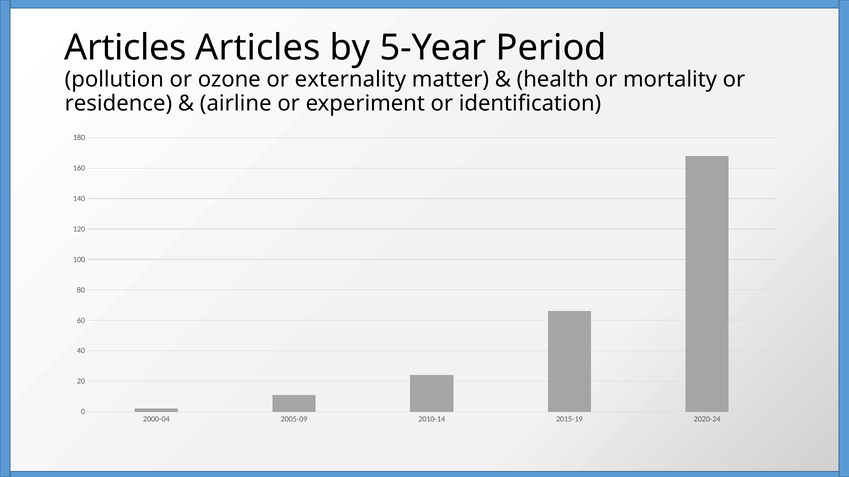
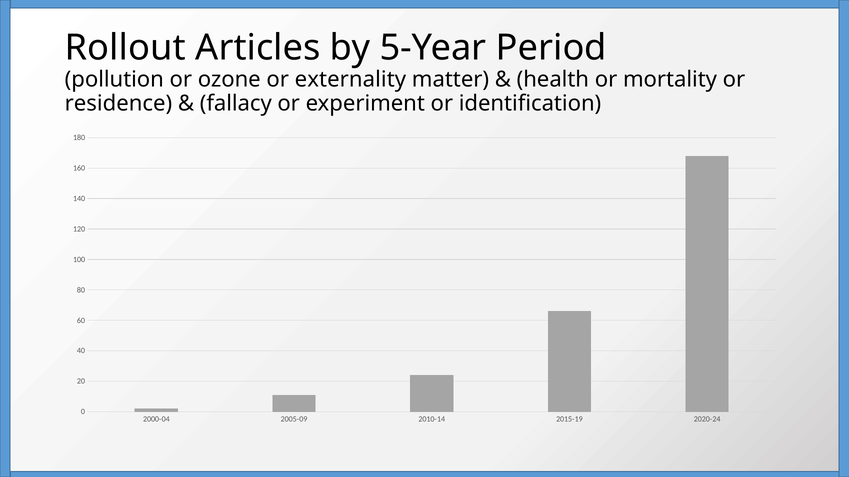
Articles: Articles -> Rollout (125, 48)
airline: airline -> fallacy (236, 103)
